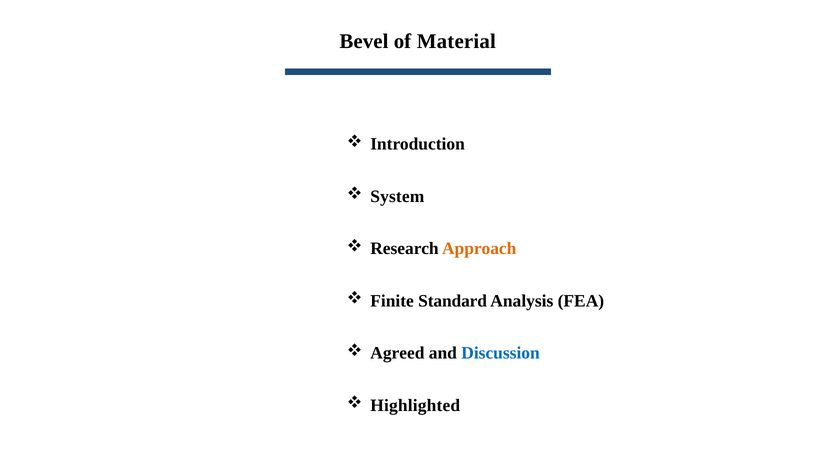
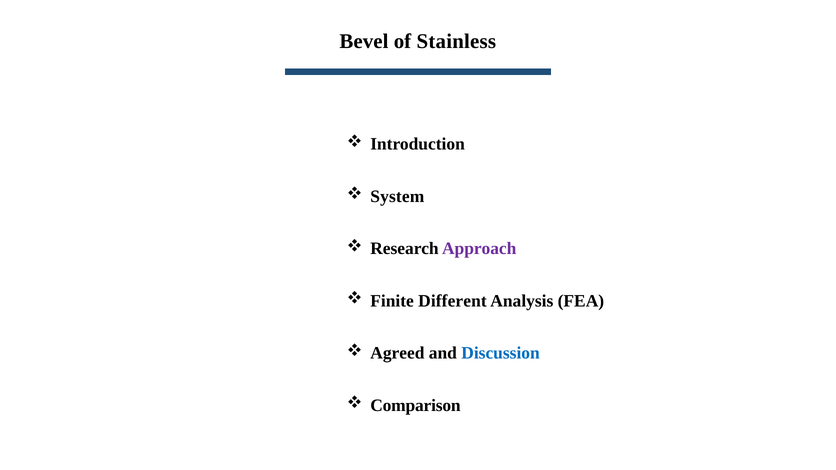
Material: Material -> Stainless (456, 41)
Approach colour: orange -> purple (479, 249)
Standard: Standard -> Different (452, 301)
Highlighted: Highlighted -> Comparison (415, 406)
